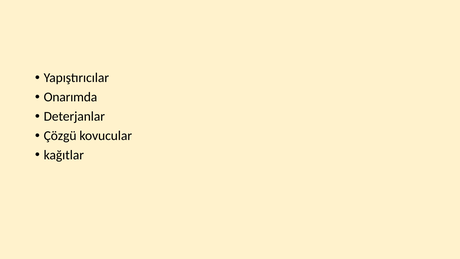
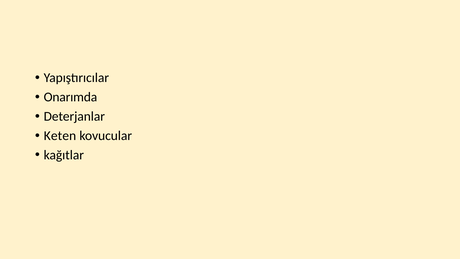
Çözgü: Çözgü -> Keten (60, 136)
